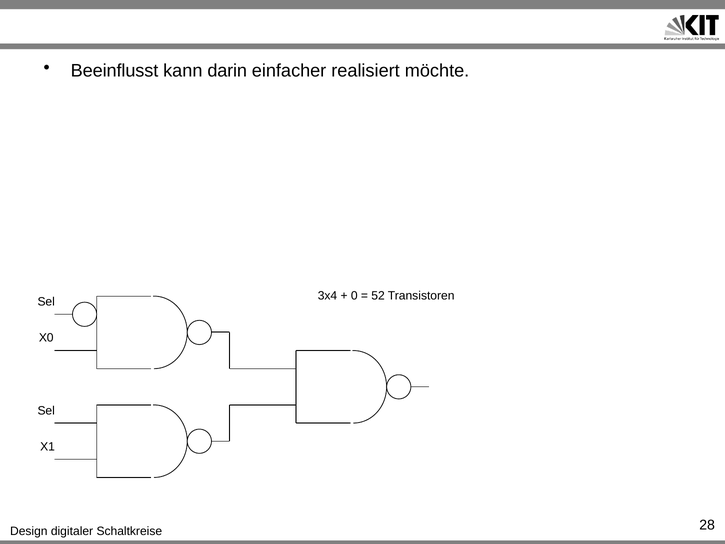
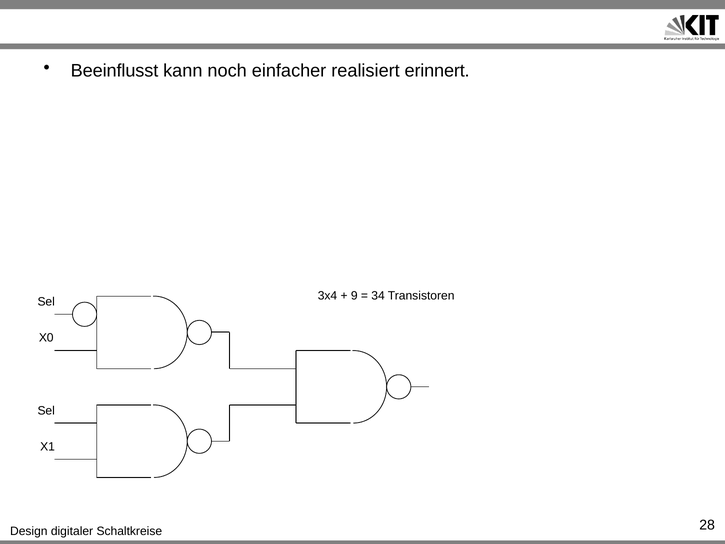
darin: darin -> noch (227, 71)
möchte: möchte -> erinnert (437, 71)
0: 0 -> 9 (354, 296)
52: 52 -> 34 (378, 296)
